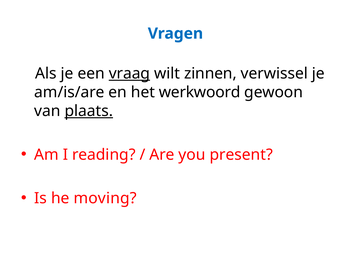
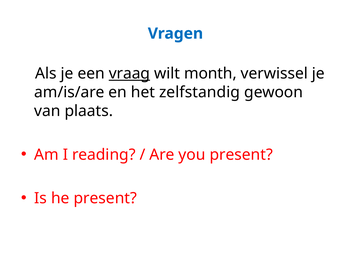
zinnen: zinnen -> month (210, 74)
werkwoord: werkwoord -> zelfstandig (200, 92)
plaats underline: present -> none (89, 111)
he moving: moving -> present (105, 198)
